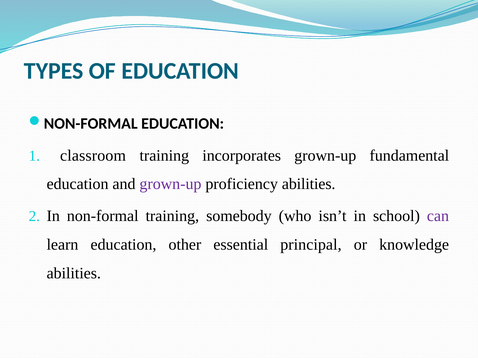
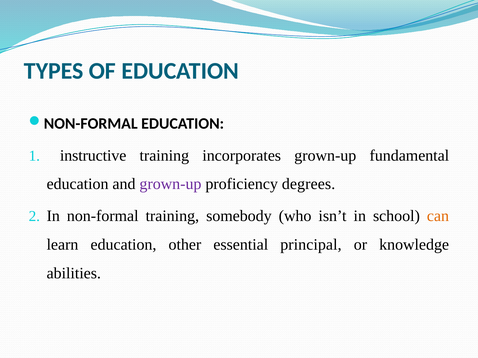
classroom: classroom -> instructive (93, 156)
proficiency abilities: abilities -> degrees (309, 184)
can colour: purple -> orange (438, 216)
